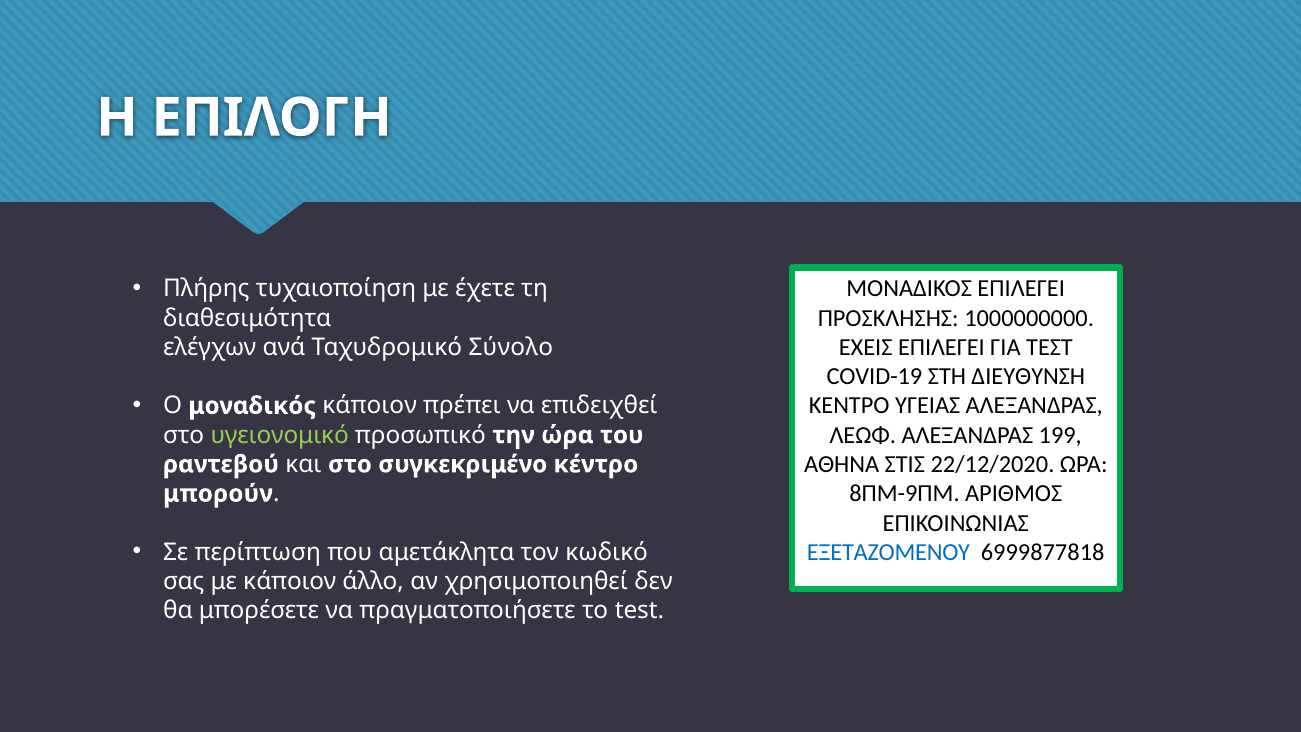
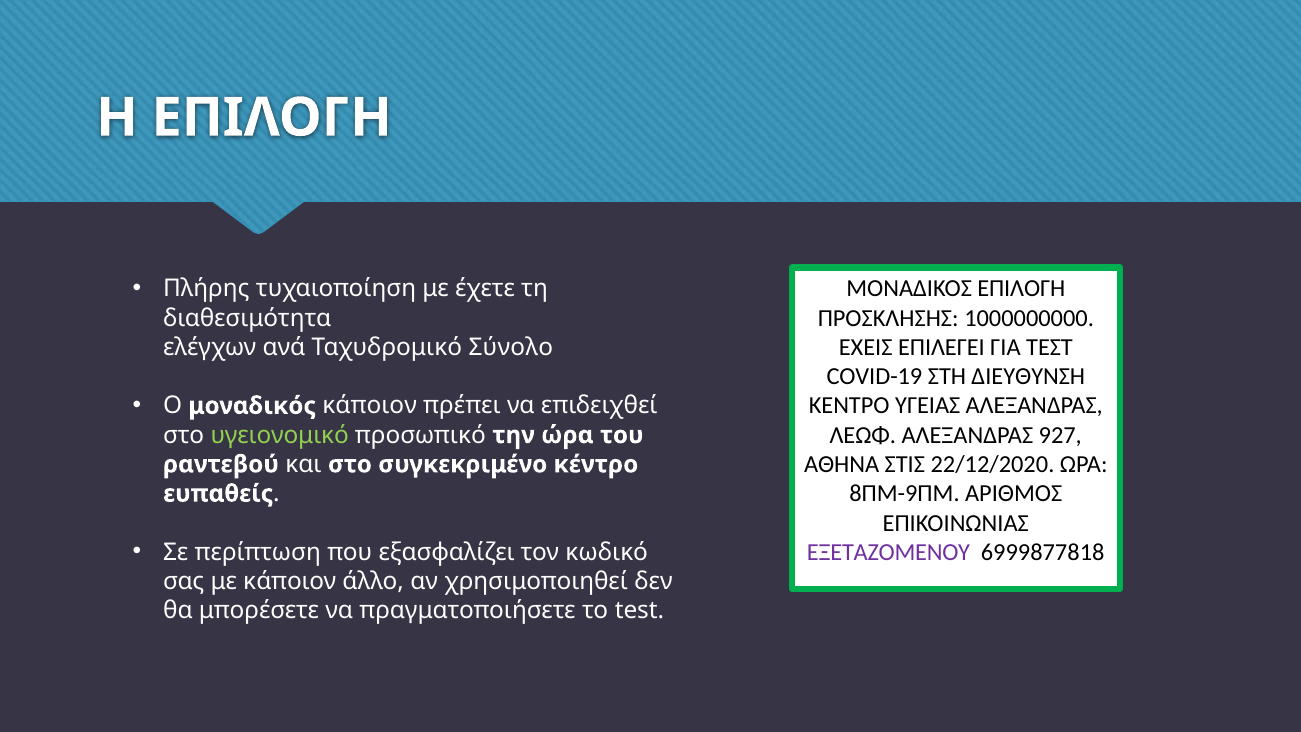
MONAΔΙΚΟΣ EΠIΛEΓEI: EΠIΛEΓEI -> ΕΠΙΛΟΓΗ (1021, 289)
199: 199 -> 927 (1060, 435)
μπορούν: μπορούν -> ευπαθείς (218, 494)
αμετάκλητα: αμετάκλητα -> εξασφαλίζει (447, 552)
ΕΞΕΤΑΖΟΜΕΝΟΥ colour: blue -> purple (889, 552)
